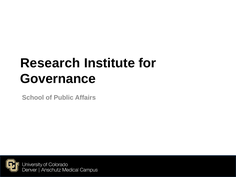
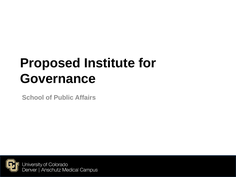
Research: Research -> Proposed (50, 63)
